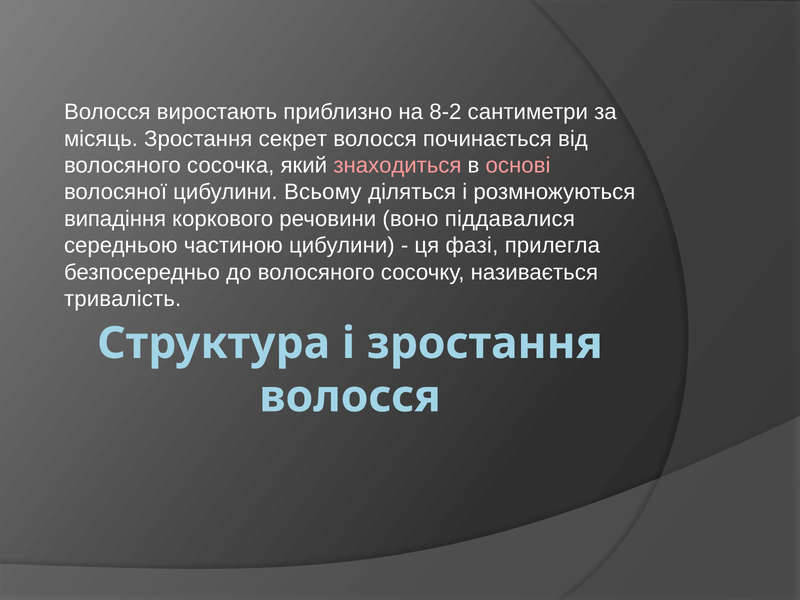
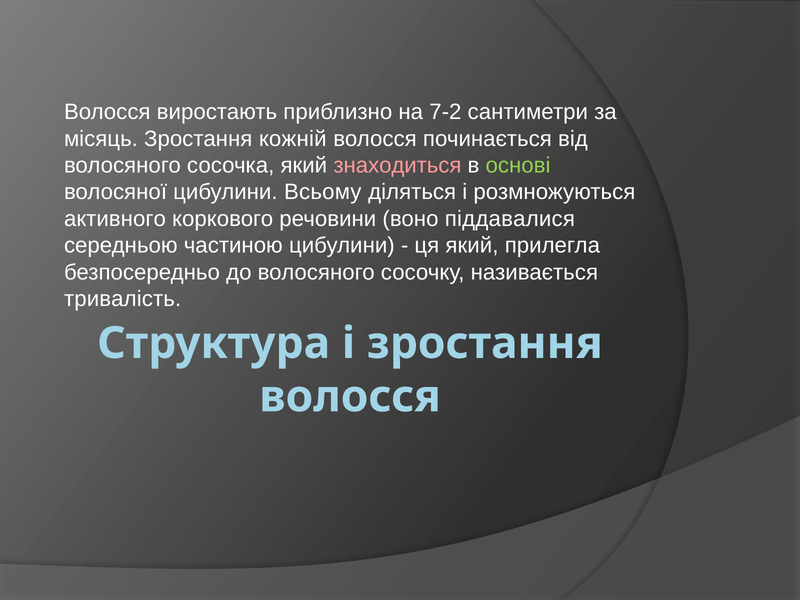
8-2: 8-2 -> 7-2 (445, 112)
секрет: секрет -> кожній (293, 139)
основі colour: pink -> light green (518, 165)
випадіння: випадіння -> активного (115, 219)
ця фазі: фазі -> який (472, 246)
